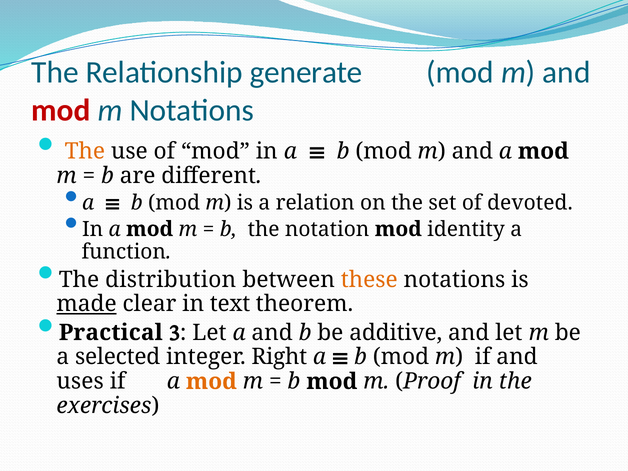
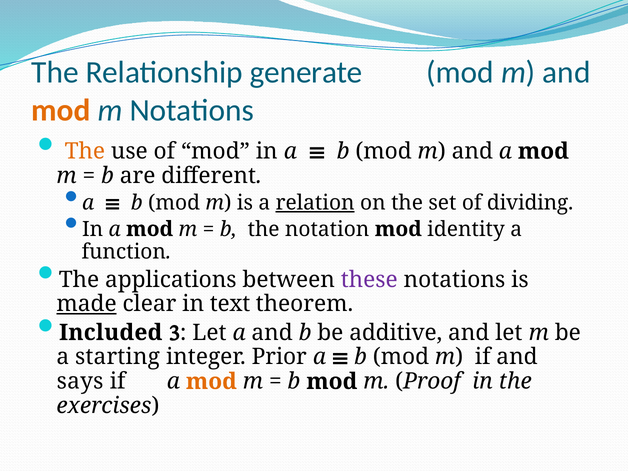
mod colour: red -> orange (61, 110)
relation underline: none -> present (315, 203)
devoted: devoted -> dividing (530, 203)
distribution: distribution -> applications (171, 280)
these colour: orange -> purple (369, 280)
Practical: Practical -> Included (111, 333)
selected: selected -> starting (117, 357)
Right: Right -> Prior (279, 357)
uses: uses -> says (80, 381)
